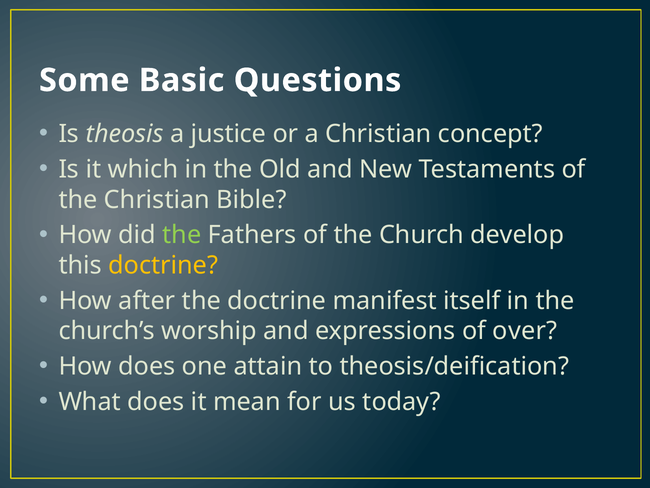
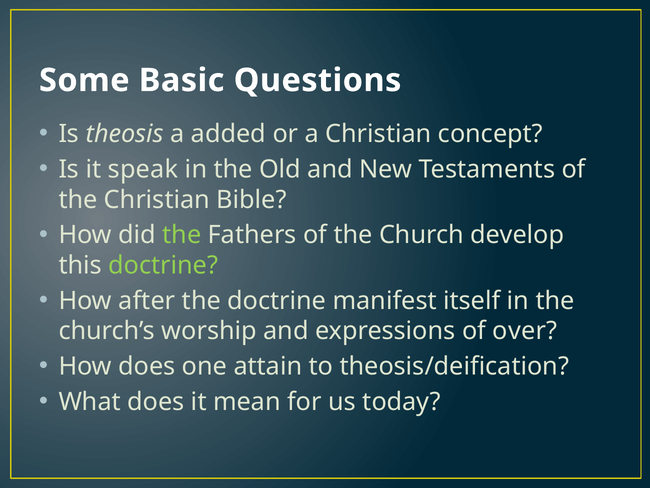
justice: justice -> added (228, 134)
which: which -> speak (143, 169)
doctrine colour: yellow -> light green (163, 265)
